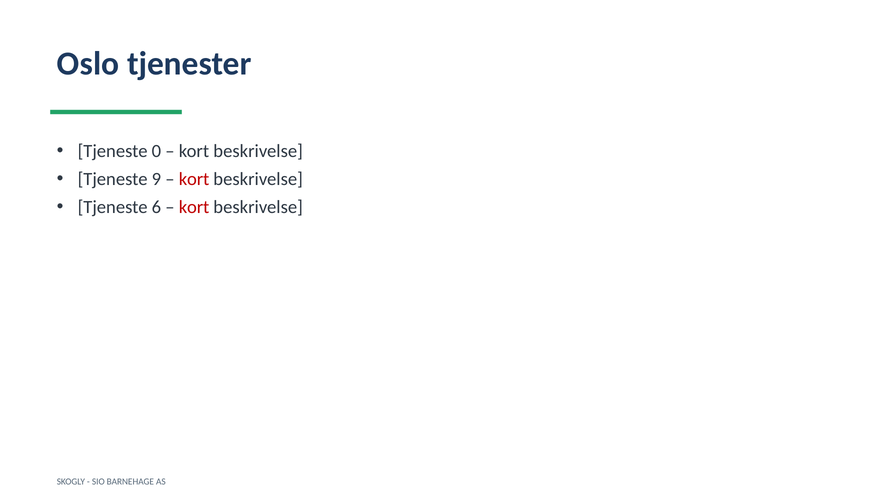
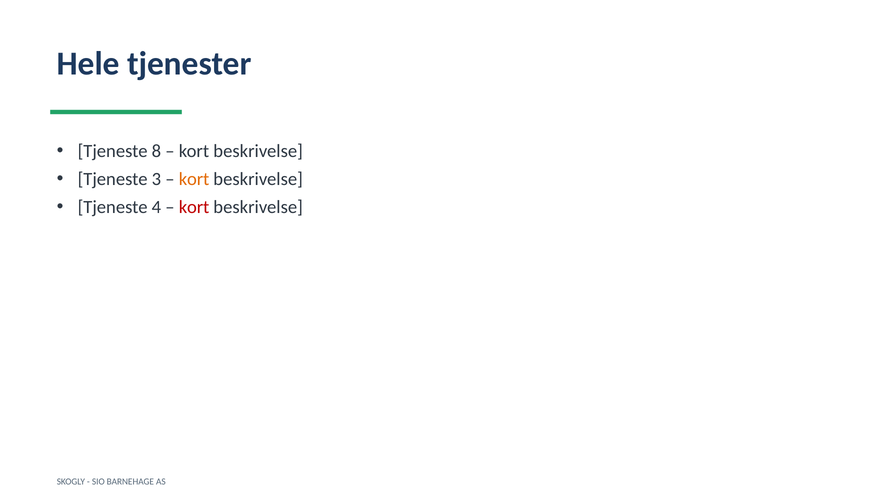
Oslo: Oslo -> Hele (88, 64)
0: 0 -> 8 (156, 151)
9: 9 -> 3 (156, 179)
kort colour: red -> orange (194, 179)
6: 6 -> 4 (156, 207)
